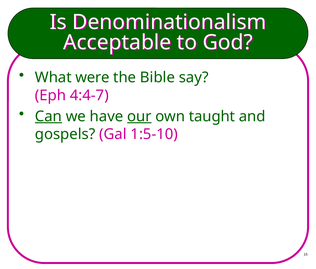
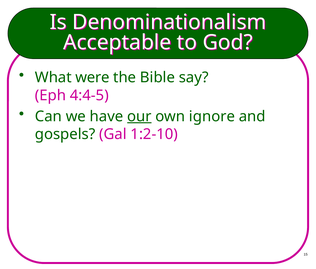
4:4-7: 4:4-7 -> 4:4-5 (89, 95)
Can underline: present -> none (48, 116)
taught: taught -> ignore (212, 116)
1:5-10: 1:5-10 -> 1:2-10 (154, 134)
